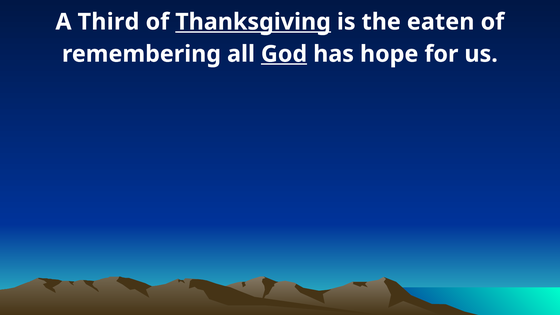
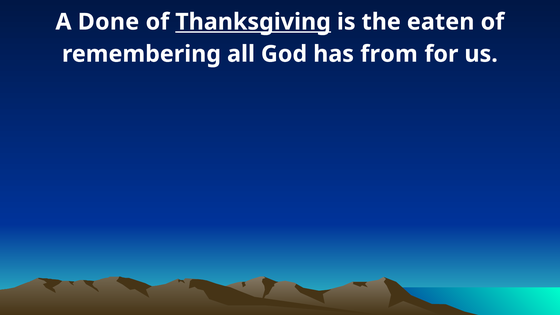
Third: Third -> Done (108, 22)
God underline: present -> none (284, 54)
hope: hope -> from (389, 54)
